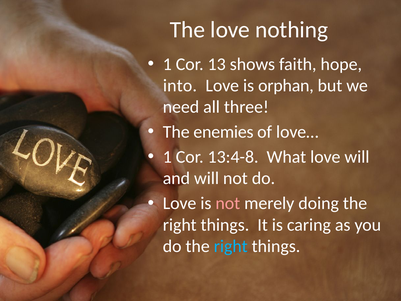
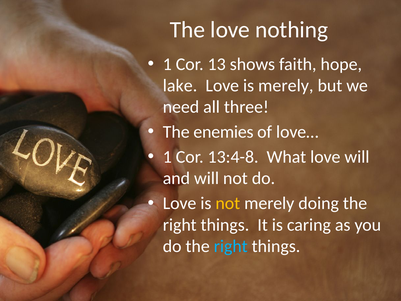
into: into -> lake (180, 85)
is orphan: orphan -> merely (286, 85)
not colour: pink -> yellow (228, 203)
